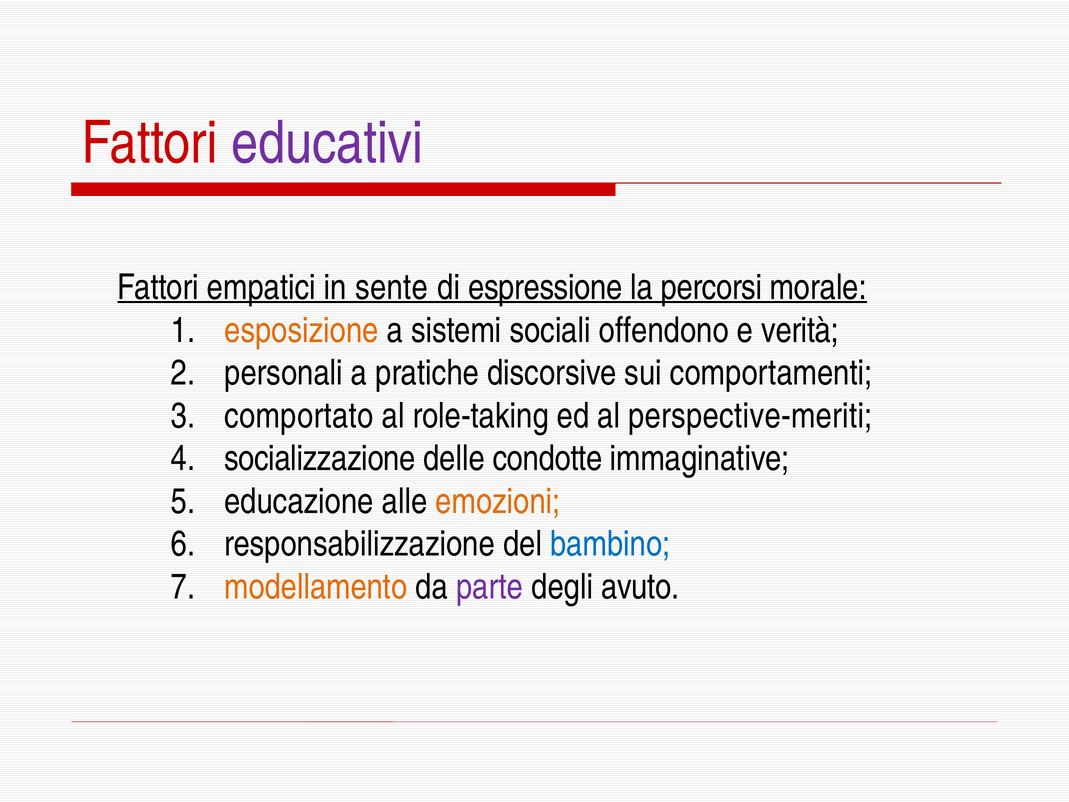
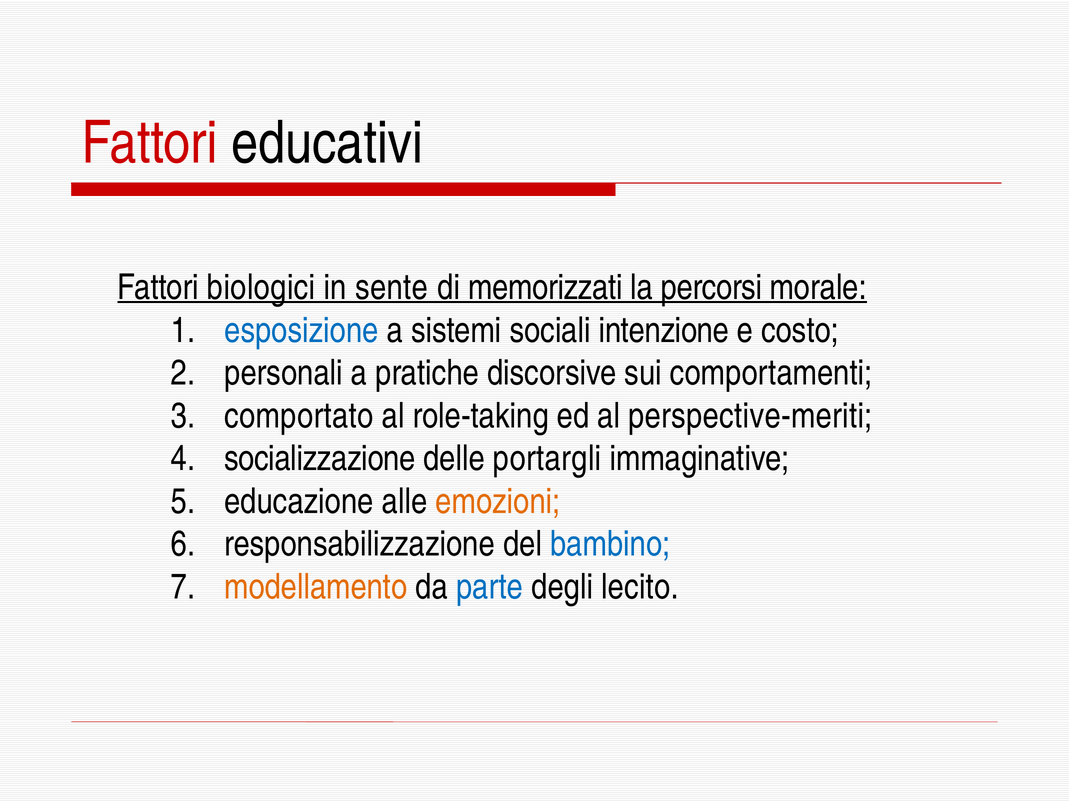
educativi colour: purple -> black (327, 143)
empatici: empatici -> biologici (261, 287)
espressione: espressione -> memorizzati (545, 287)
esposizione colour: orange -> blue (301, 330)
offendono: offendono -> intenzione (664, 330)
verità: verità -> costo (800, 330)
condotte: condotte -> portargli (547, 458)
parte colour: purple -> blue (490, 587)
avuto: avuto -> lecito (640, 587)
